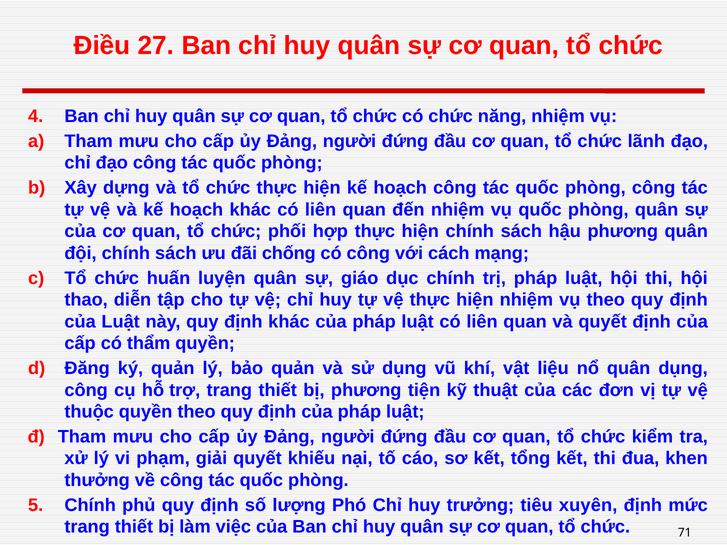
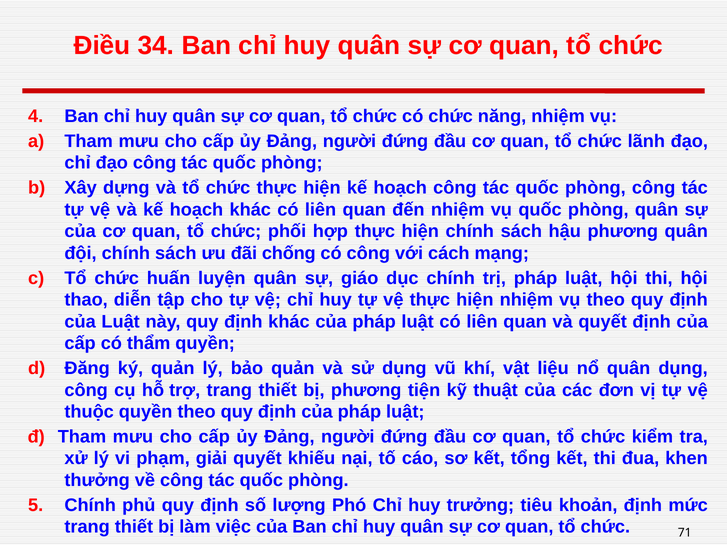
27: 27 -> 34 (156, 45)
xuyên: xuyên -> khoản (588, 505)
